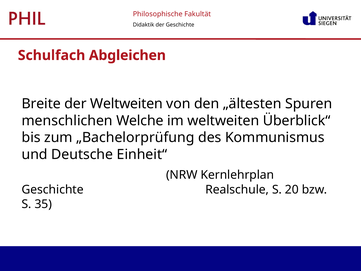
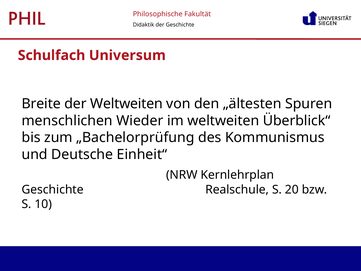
Abgleichen: Abgleichen -> Universum (127, 55)
Welche: Welche -> Wieder (140, 121)
35: 35 -> 10 (43, 204)
